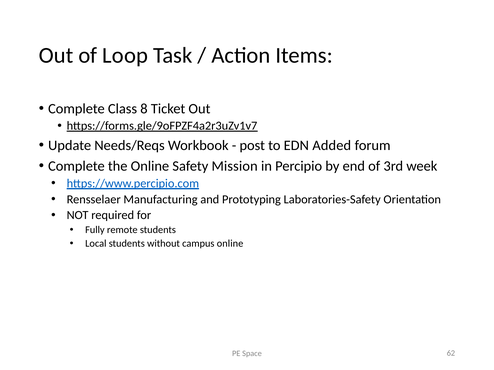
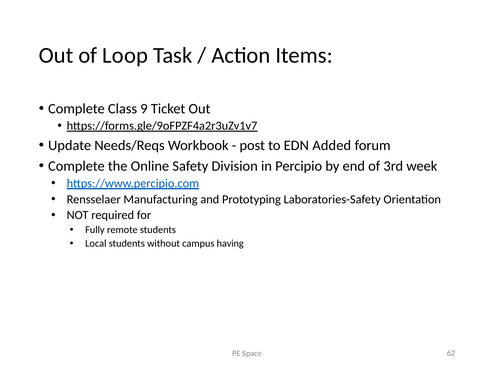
8: 8 -> 9 (144, 109)
Mission: Mission -> Division (235, 166)
campus online: online -> having (230, 244)
